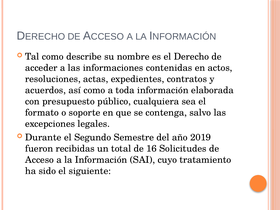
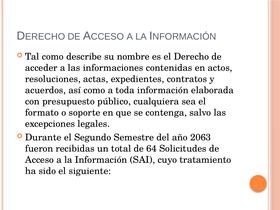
2019: 2019 -> 2063 (201, 137)
16: 16 -> 64 (152, 149)
